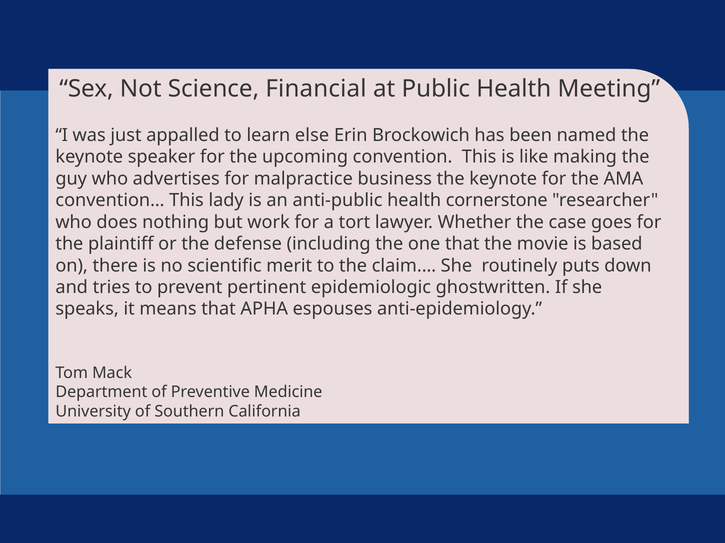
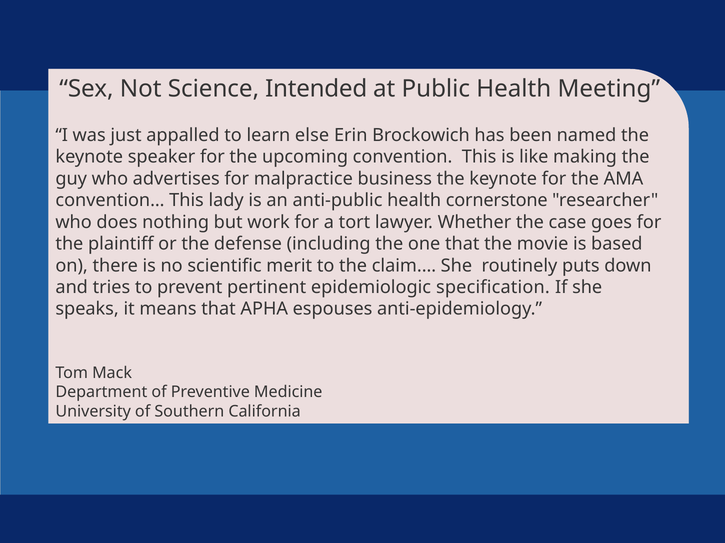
Financial: Financial -> Intended (316, 89)
ghostwritten: ghostwritten -> specification (493, 288)
